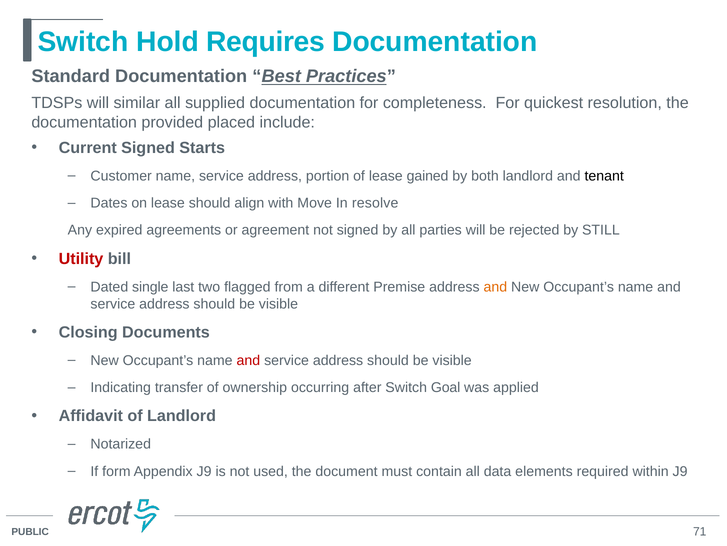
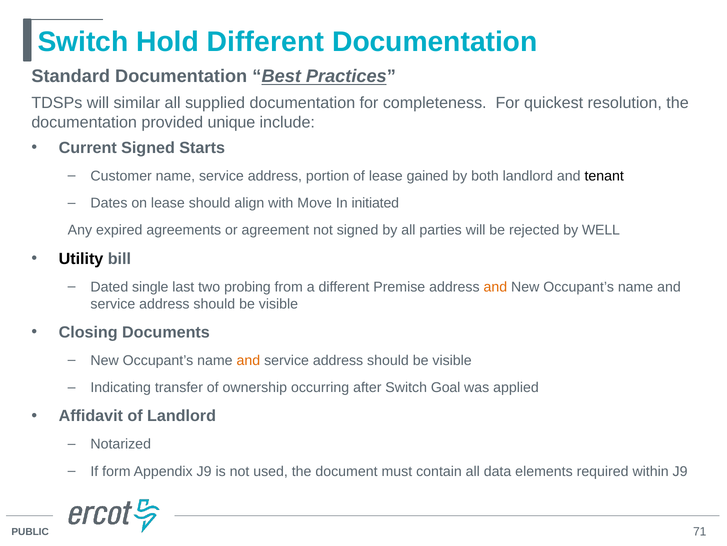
Hold Requires: Requires -> Different (265, 42)
placed: placed -> unique (231, 122)
resolve: resolve -> initiated (375, 203)
STILL: STILL -> WELL (601, 230)
Utility colour: red -> black (81, 258)
flagged: flagged -> probing (247, 287)
and colour: red -> orange (248, 360)
